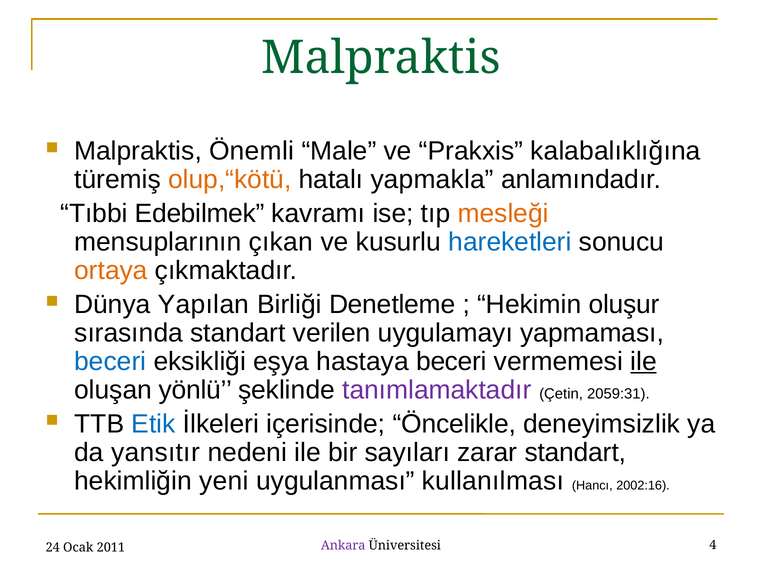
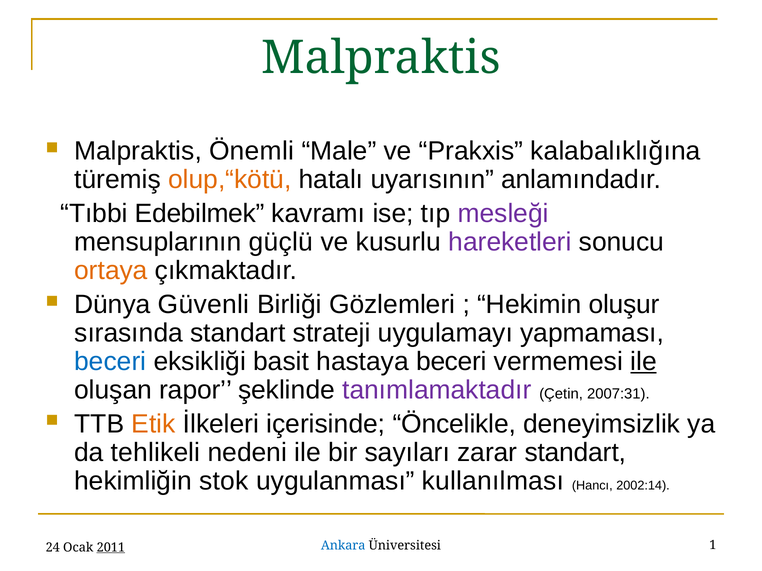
yapmakla: yapmakla -> uyarısının (432, 180)
mesleği colour: orange -> purple (503, 214)
çıkan: çıkan -> güçlü (281, 242)
hareketleri colour: blue -> purple (510, 242)
Yapılan: Yapılan -> Güvenli (204, 305)
Denetleme: Denetleme -> Gözlemleri (392, 305)
verilen: verilen -> strateji (332, 333)
eşya: eşya -> basit (281, 362)
yönlü: yönlü -> rapor (196, 390)
2059:31: 2059:31 -> 2007:31 (618, 394)
Etik colour: blue -> orange (153, 424)
yansıtır: yansıtır -> tehlikeli (156, 453)
yeni: yeni -> stok (224, 481)
2002:16: 2002:16 -> 2002:14 (643, 486)
Ankara colour: purple -> blue (343, 546)
4: 4 -> 1 (713, 546)
2011 underline: none -> present (111, 548)
